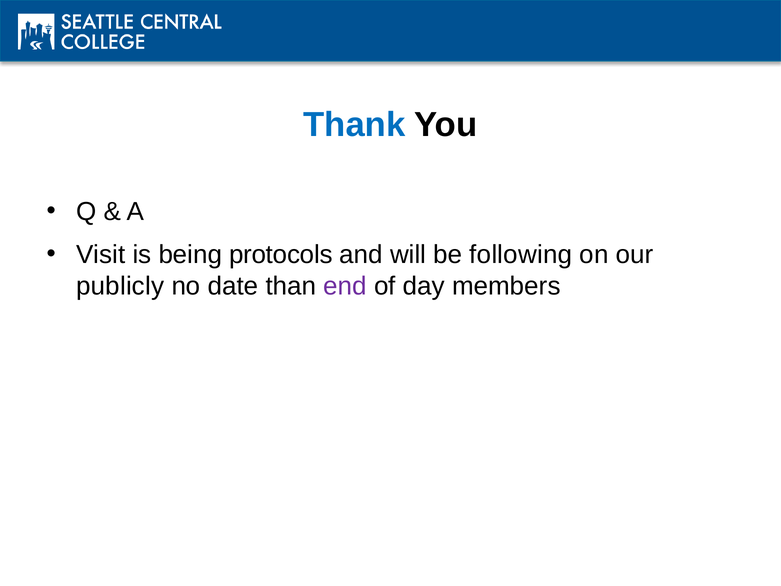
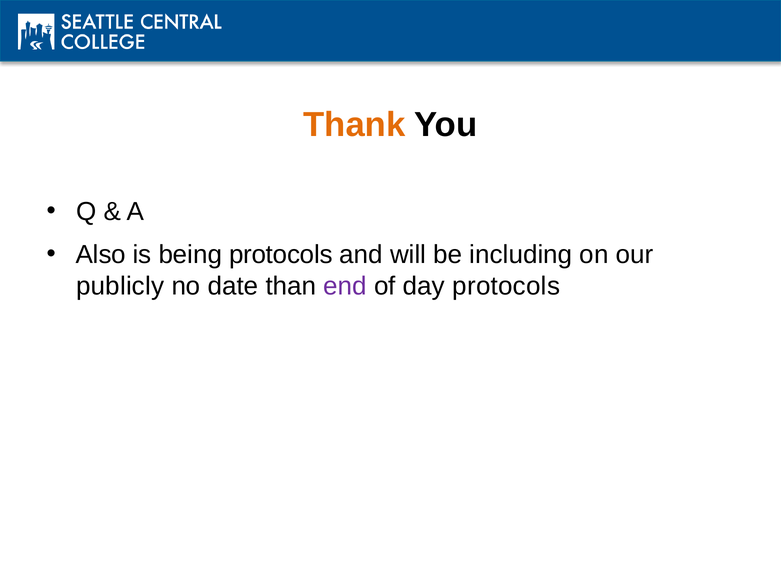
Thank colour: blue -> orange (354, 125)
Visit: Visit -> Also (101, 255)
following: following -> including (521, 255)
day members: members -> protocols (506, 286)
